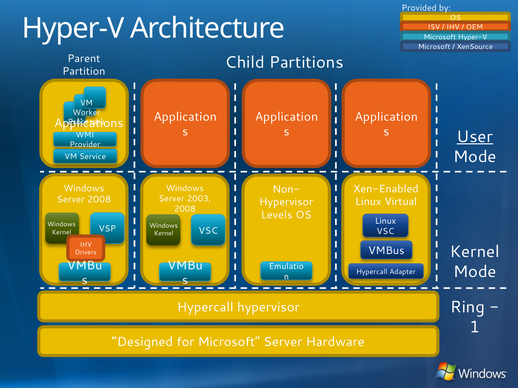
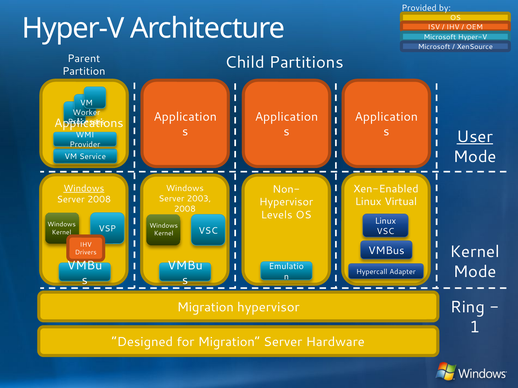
Windows underline: none -> present (84, 189)
Hypercall: Hypercall -> Migration (205, 308)
for Microsoft: Microsoft -> Migration (229, 342)
